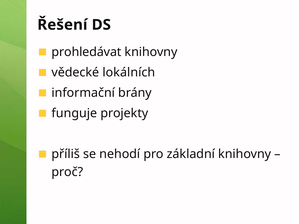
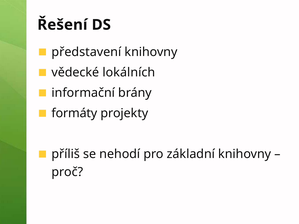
prohledávat: prohledávat -> představení (86, 52)
funguje: funguje -> formáty (74, 113)
